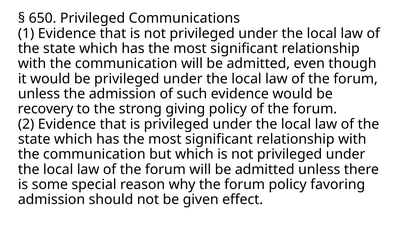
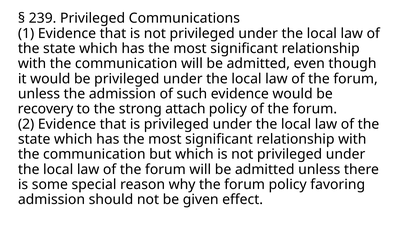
650: 650 -> 239 (43, 18)
giving: giving -> attach (185, 109)
